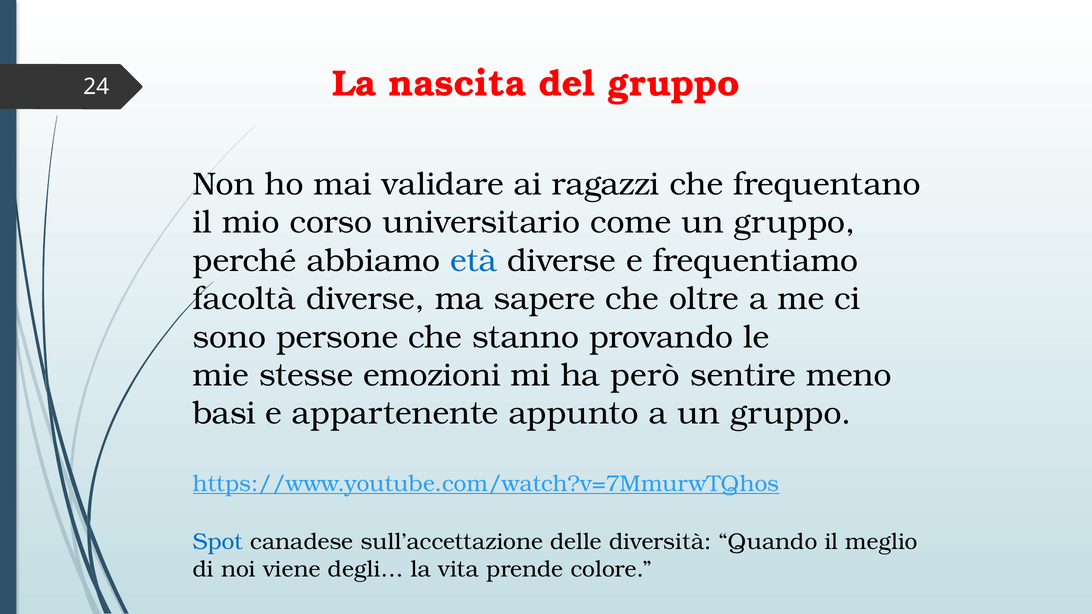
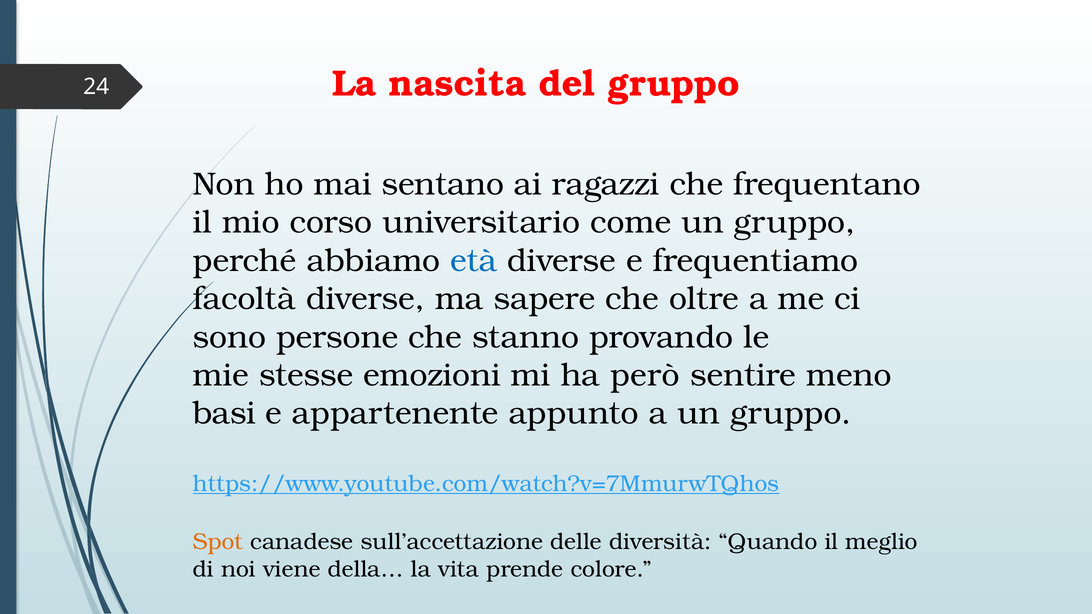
validare: validare -> sentano (443, 184)
Spot colour: blue -> orange (218, 542)
degli…: degli… -> della… (366, 569)
